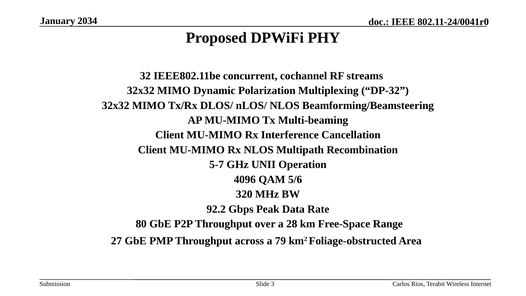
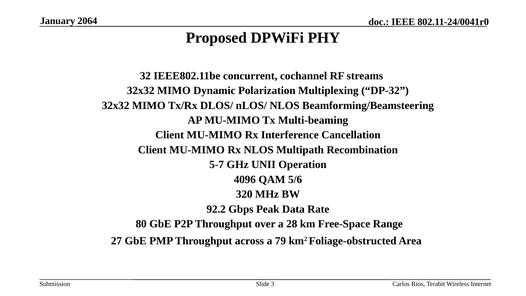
2034: 2034 -> 2064 (87, 21)
